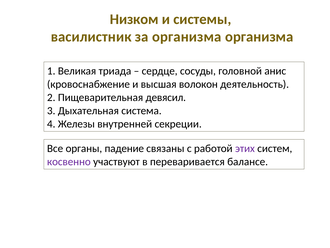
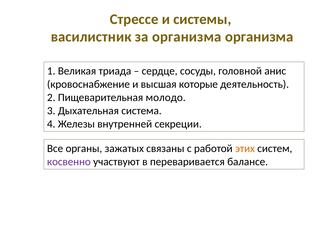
Низком: Низком -> Стрессе (134, 19)
волокон: волокон -> которые (198, 84)
девясил: девясил -> молодо (166, 97)
падение: падение -> зажатых (124, 148)
этих colour: purple -> orange (245, 148)
